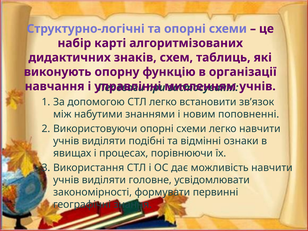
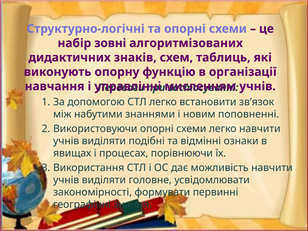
карті: карті -> зовні (110, 43)
